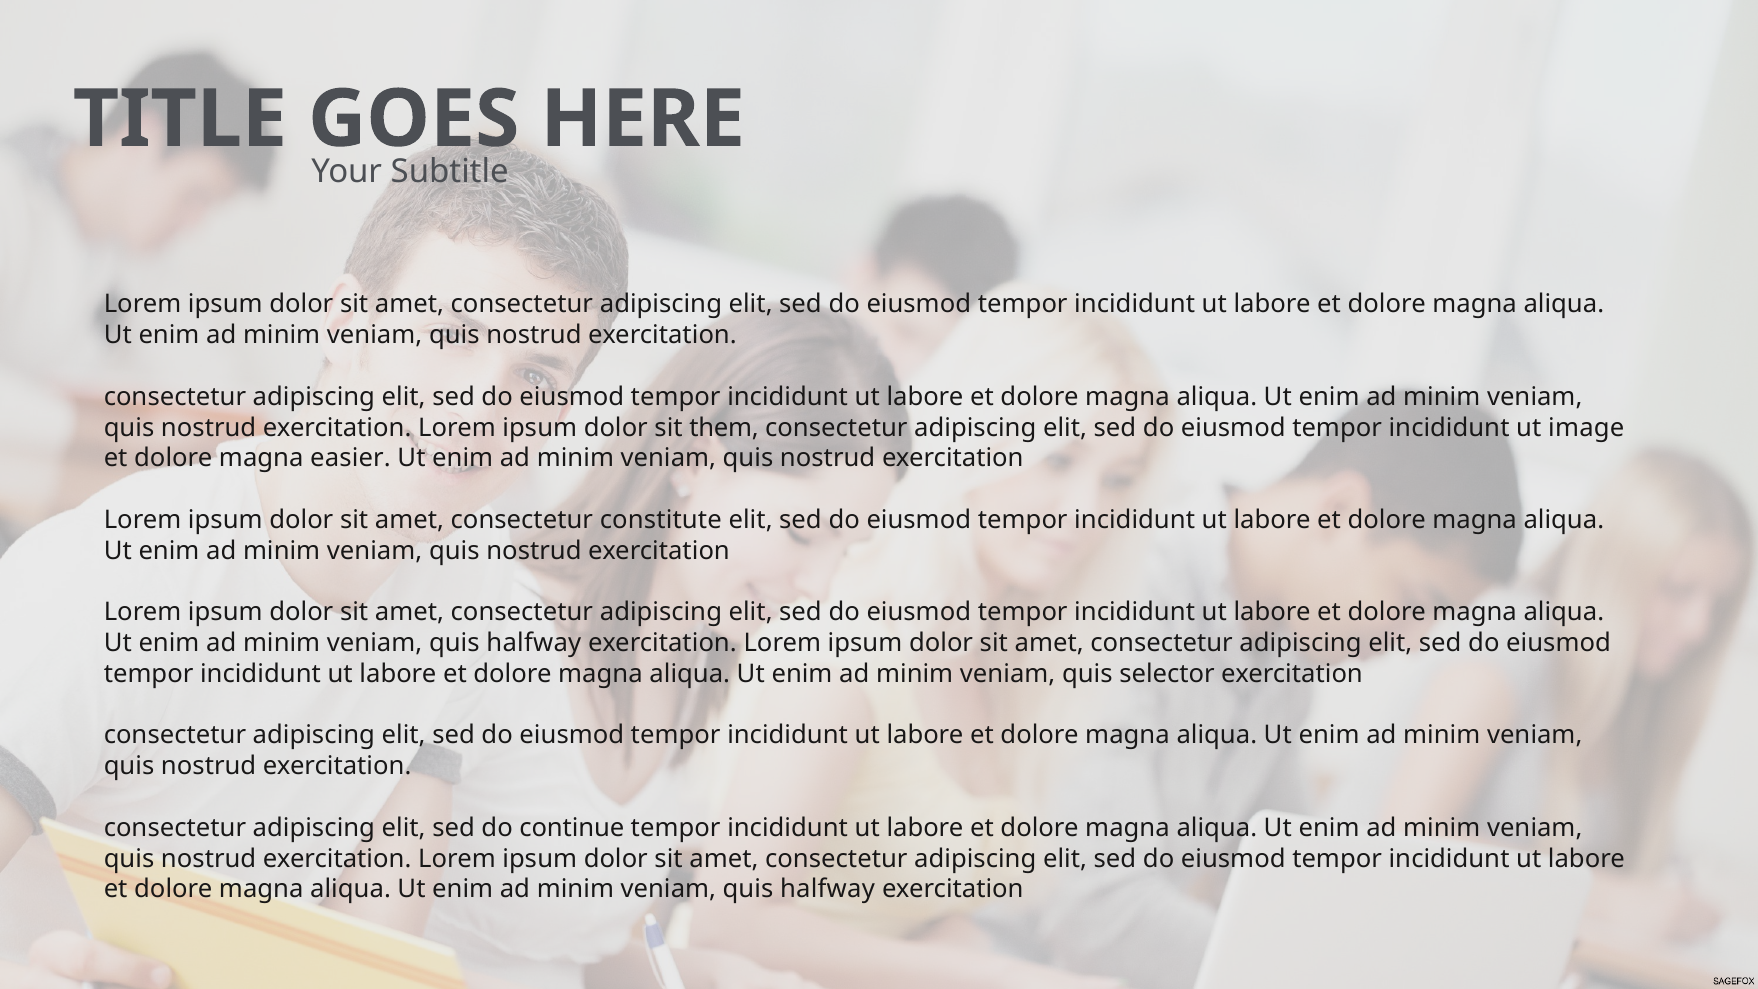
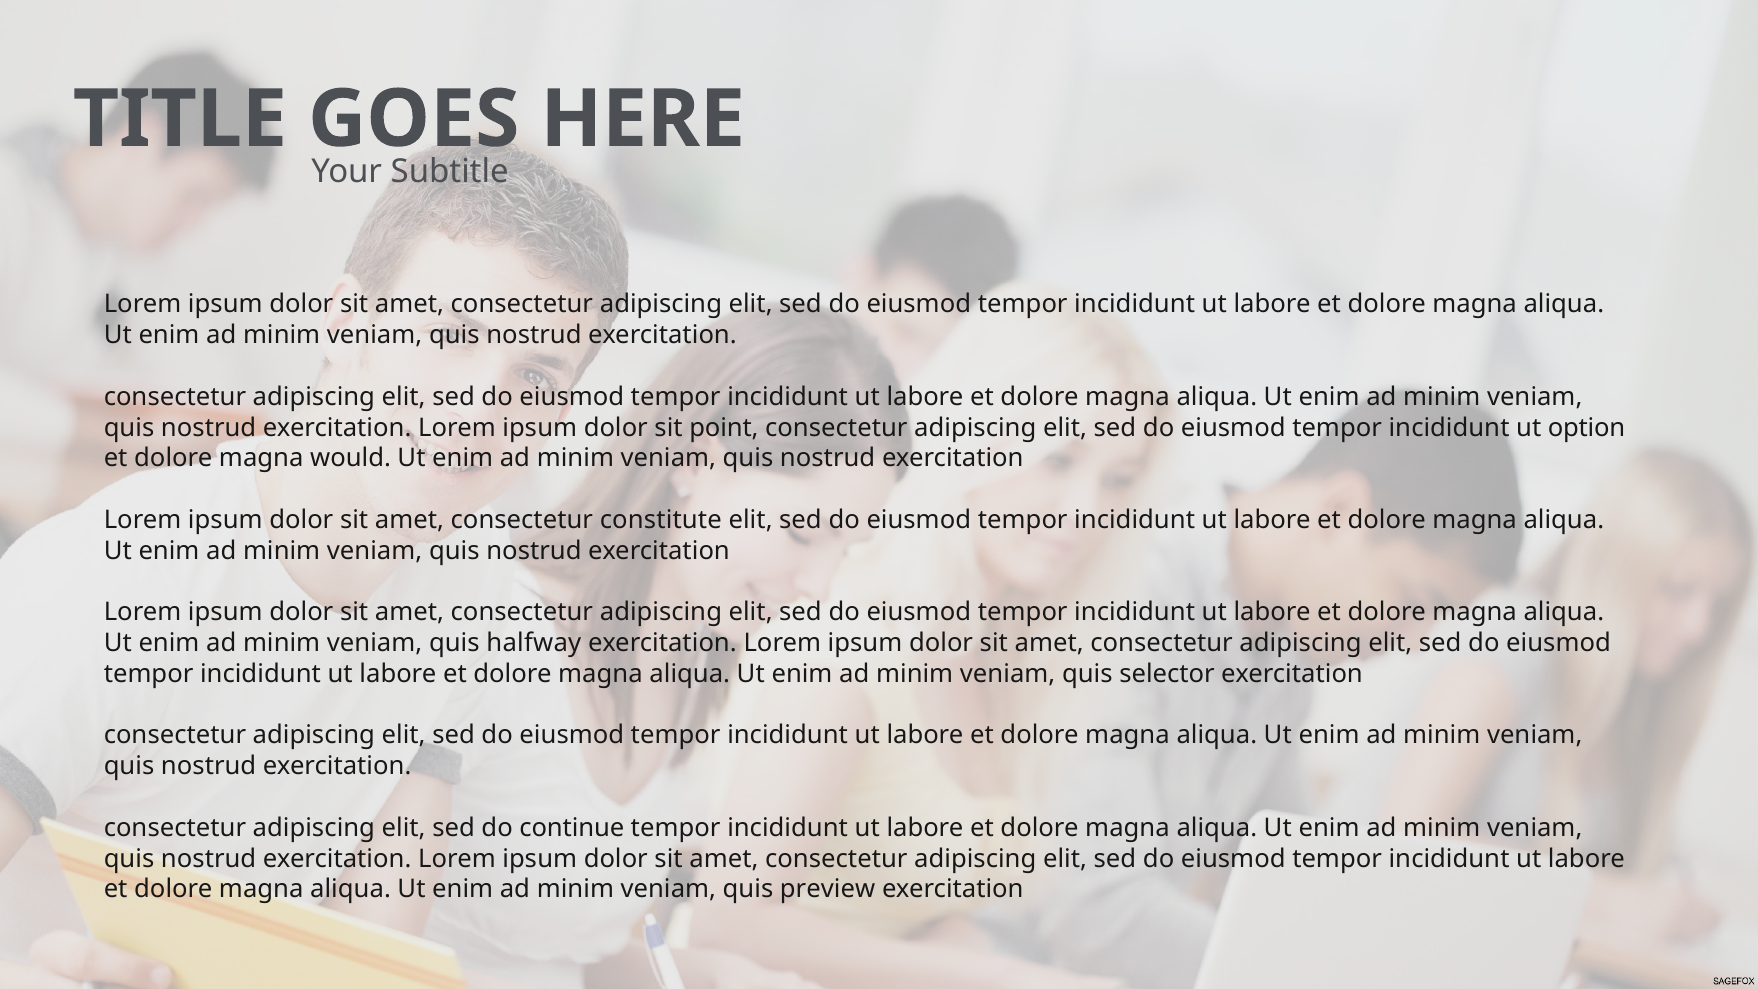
them: them -> point (724, 428)
image: image -> option (1587, 428)
easier: easier -> would (351, 458)
halfway: halfway -> preview (828, 889)
